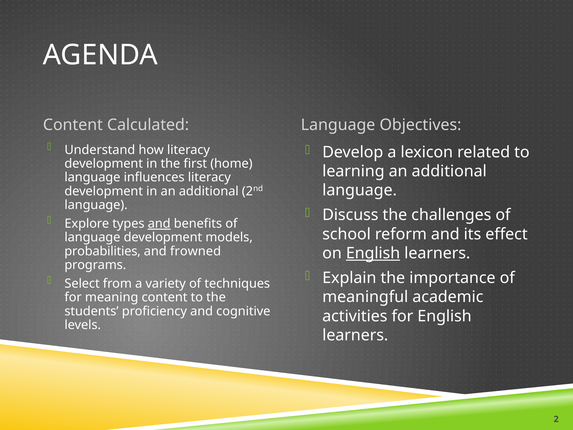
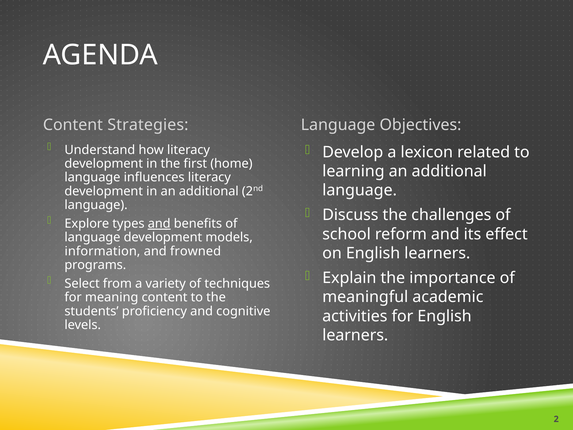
Calculated: Calculated -> Strategies (148, 125)
probabilities: probabilities -> information (102, 251)
English underline: present -> none (373, 253)
